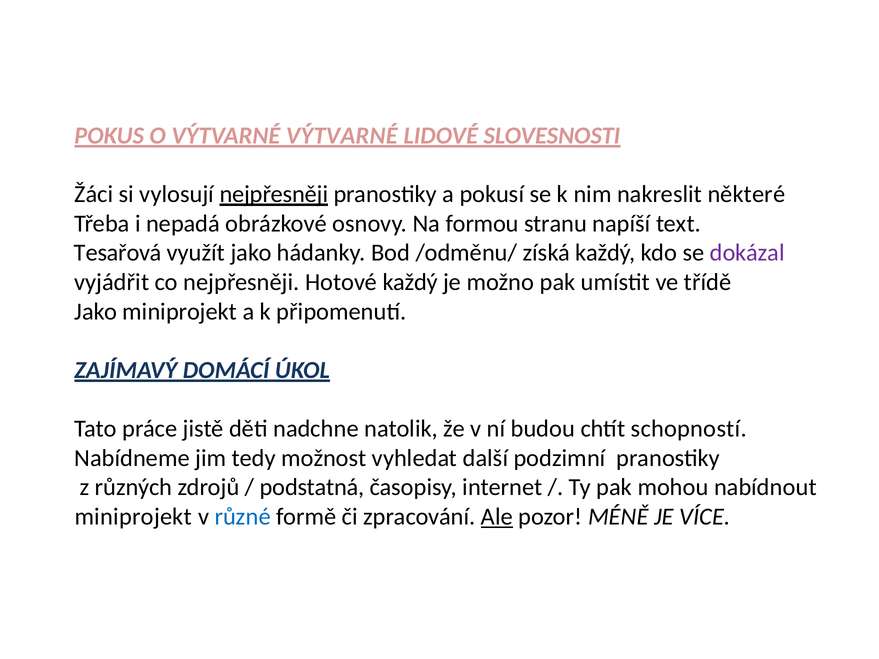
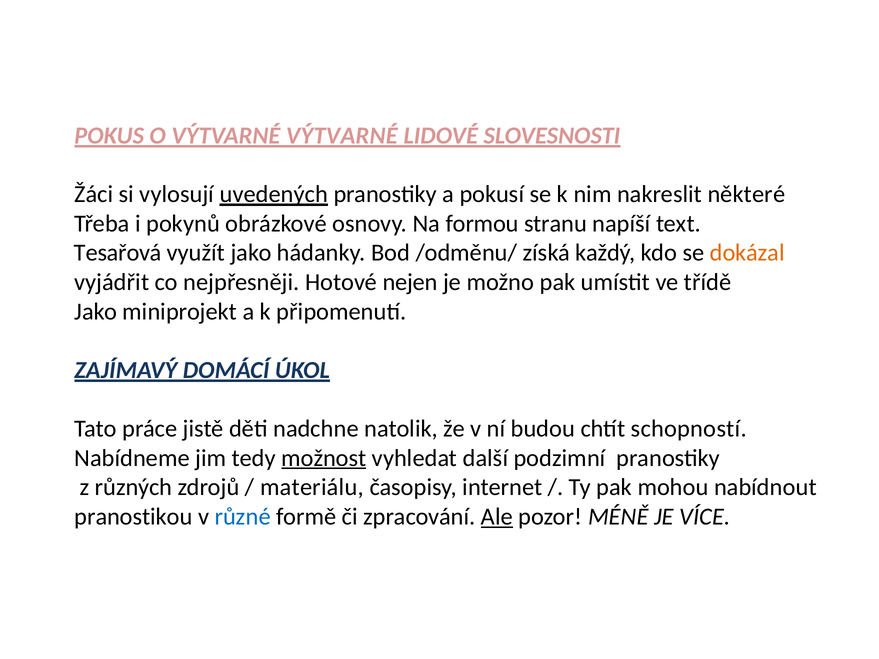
vylosují nejpřesněji: nejpřesněji -> uvedených (274, 194)
nepadá: nepadá -> pokynů (183, 224)
dokázal colour: purple -> orange (747, 253)
Hotové každý: každý -> nejen (410, 282)
možnost underline: none -> present (324, 458)
podstatná: podstatná -> materiálu (312, 487)
miniprojekt: miniprojekt -> pranostikou (133, 517)
